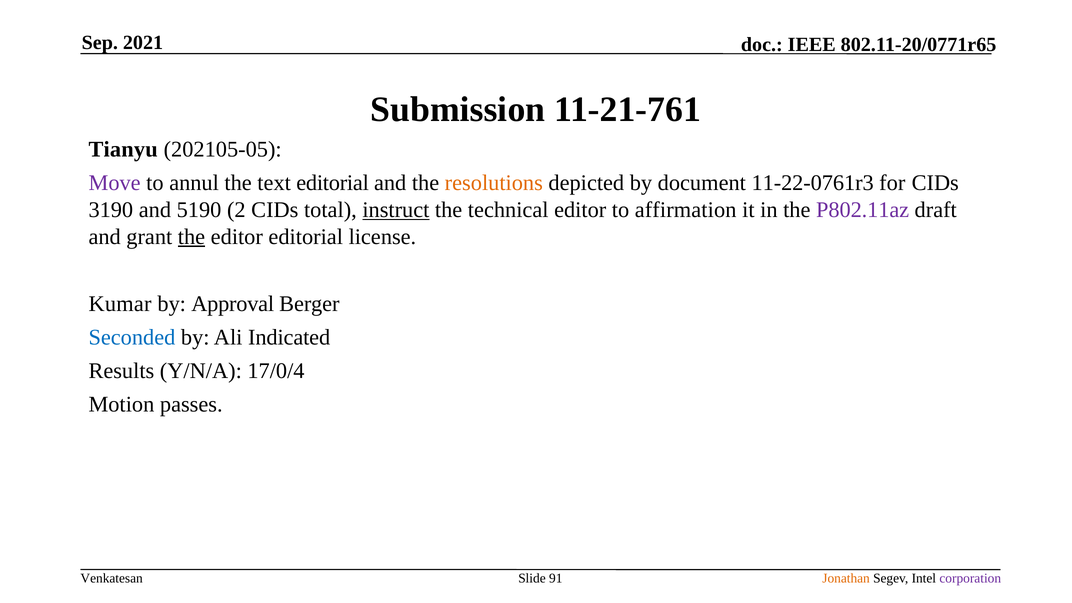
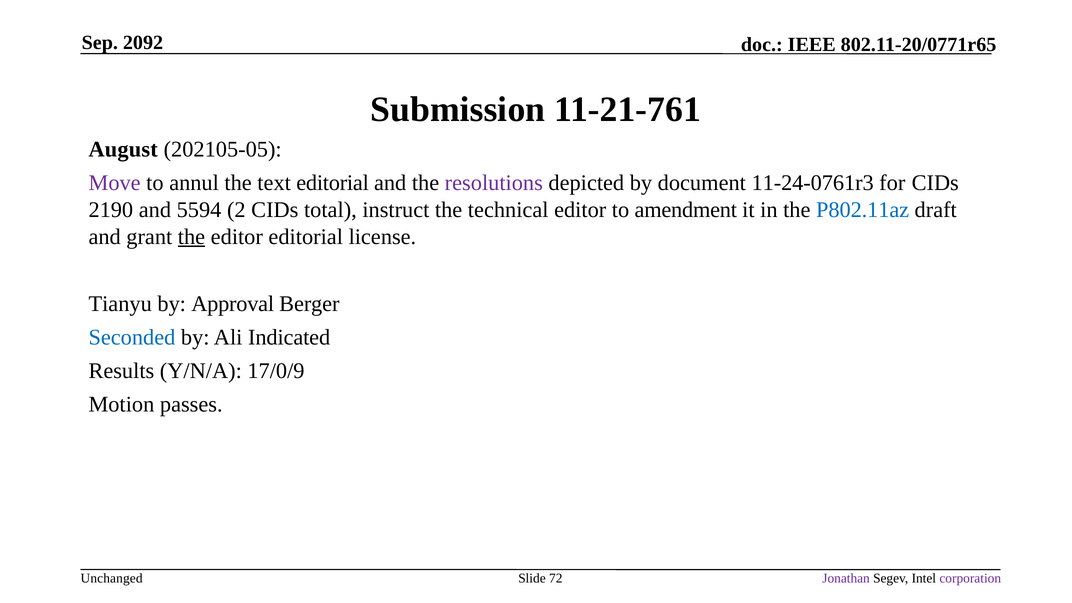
2021: 2021 -> 2092 (143, 43)
Tianyu: Tianyu -> August (123, 150)
resolutions colour: orange -> purple (494, 183)
11-22-0761r3: 11-22-0761r3 -> 11-24-0761r3 (813, 183)
3190: 3190 -> 2190 (111, 210)
5190: 5190 -> 5594 (199, 210)
instruct underline: present -> none (396, 210)
affirmation: affirmation -> amendment (686, 210)
P802.11az colour: purple -> blue (863, 210)
Kumar: Kumar -> Tianyu (120, 304)
17/0/4: 17/0/4 -> 17/0/9 (276, 371)
Venkatesan: Venkatesan -> Unchanged (112, 578)
91: 91 -> 72 (556, 578)
Jonathan colour: orange -> purple (846, 578)
